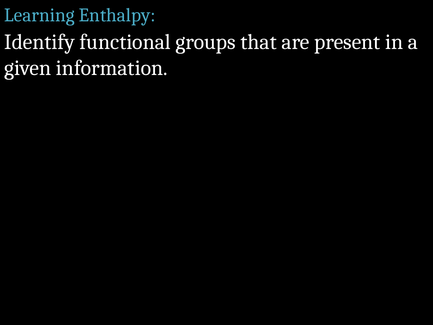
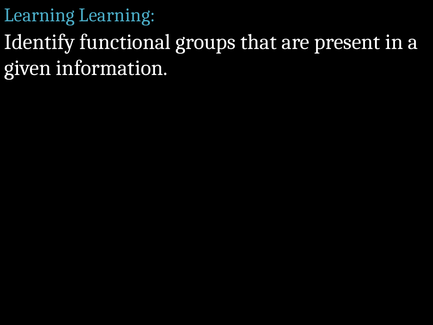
Learning Enthalpy: Enthalpy -> Learning (117, 15)
